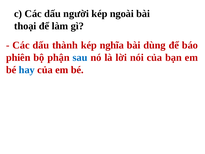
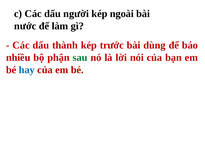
thoại: thoại -> nước (25, 26)
nghĩa: nghĩa -> trước (112, 45)
phiên: phiên -> nhiều (18, 57)
sau colour: blue -> green (80, 57)
